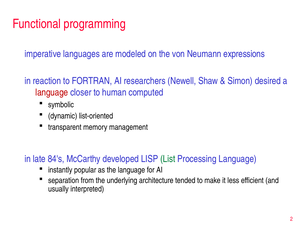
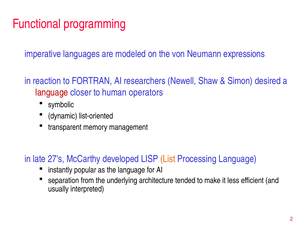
computed: computed -> operators (146, 92)
84's: 84's -> 27's (56, 159)
List colour: green -> orange (168, 159)
